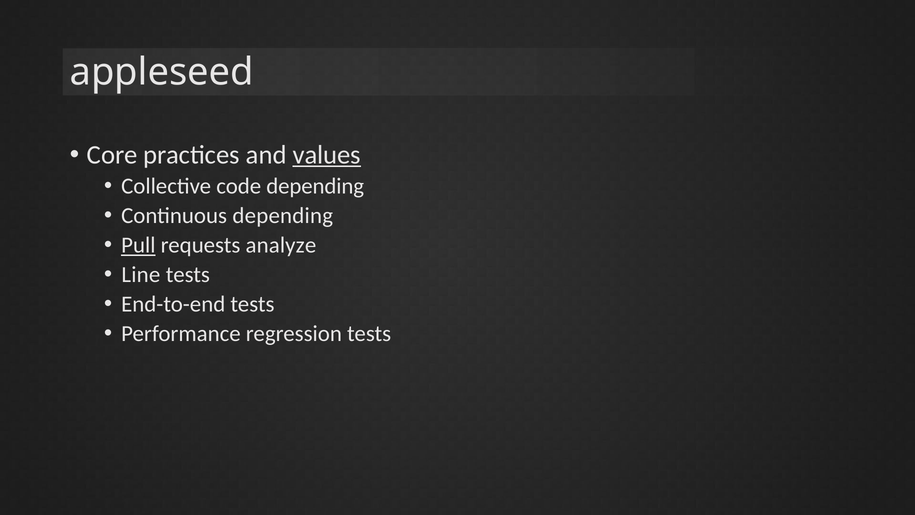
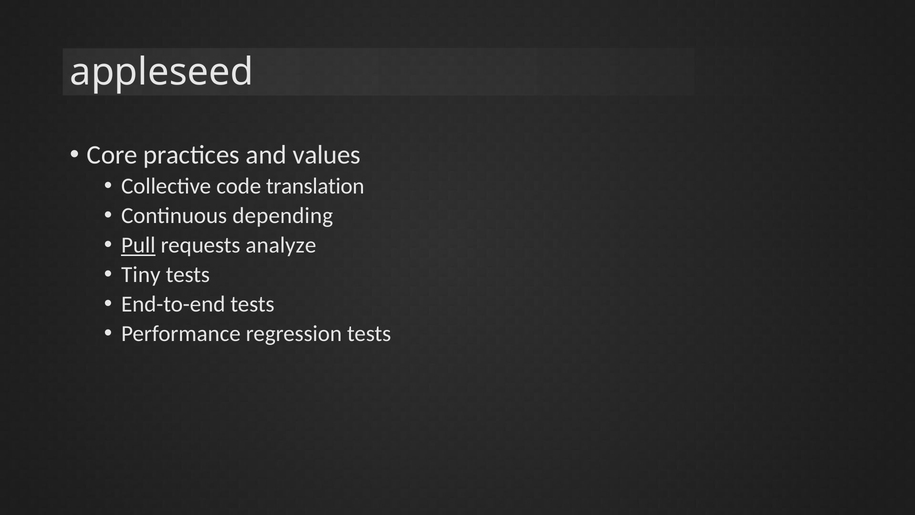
values underline: present -> none (327, 155)
code depending: depending -> translation (315, 186)
Line: Line -> Tiny (141, 275)
